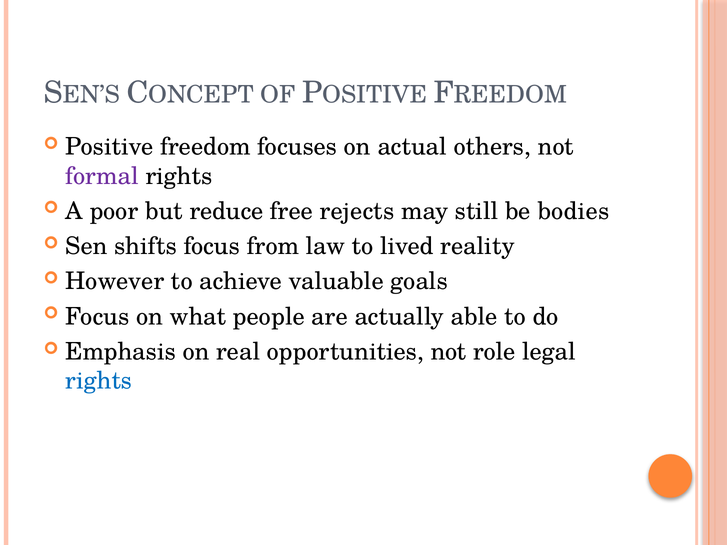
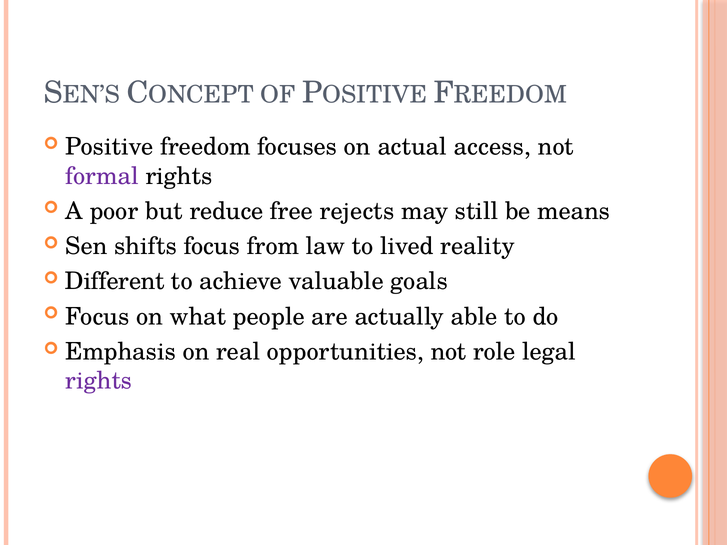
others: others -> access (492, 147)
bodies: bodies -> means (574, 211)
However: However -> Different (115, 282)
rights colour: blue -> purple (99, 381)
